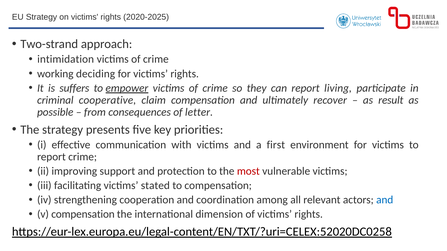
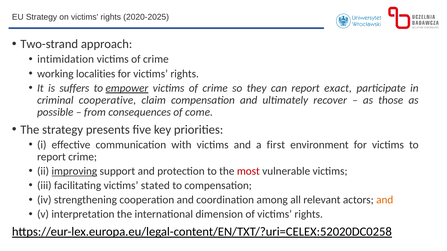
deciding: deciding -> localities (96, 74)
living: living -> exact (338, 88)
result: result -> those (391, 100)
letter: letter -> come (199, 112)
improving underline: none -> present (74, 171)
and colour: blue -> orange (385, 200)
v compensation: compensation -> interpretation (83, 215)
